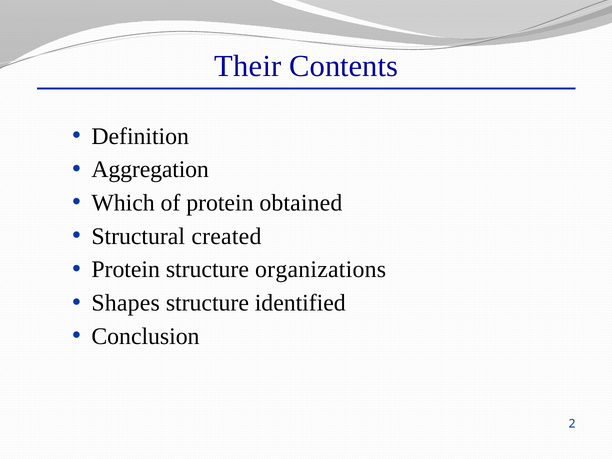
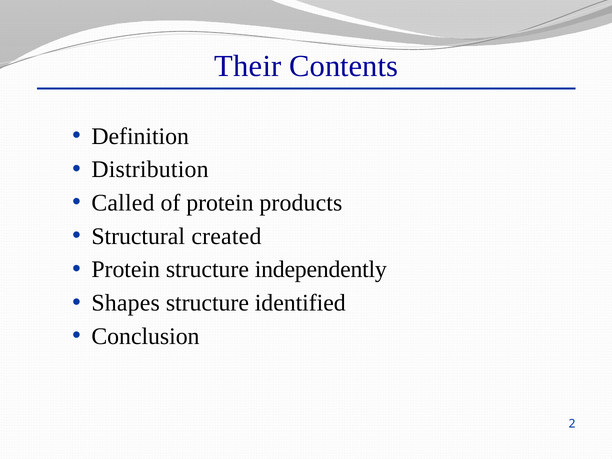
Aggregation: Aggregation -> Distribution (150, 170)
Which: Which -> Called (123, 203)
obtained: obtained -> products (301, 203)
organizations: organizations -> independently (321, 270)
